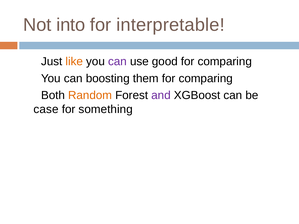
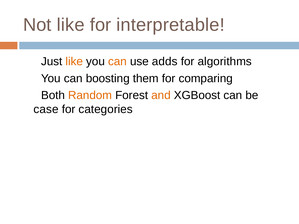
Not into: into -> like (71, 25)
can colour: purple -> orange (117, 62)
good: good -> adds (165, 62)
comparing: comparing -> algorithms (225, 62)
and colour: purple -> orange (161, 95)
something: something -> categories (106, 109)
